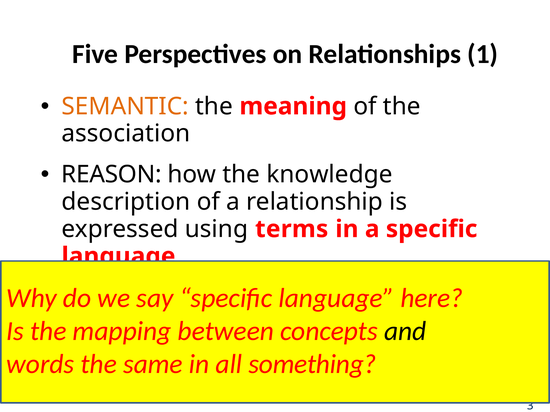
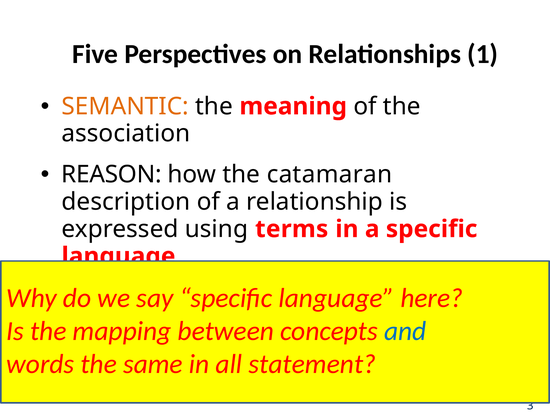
knowledge: knowledge -> catamaran (329, 175)
and colour: black -> blue (405, 331)
something: something -> statement (312, 364)
